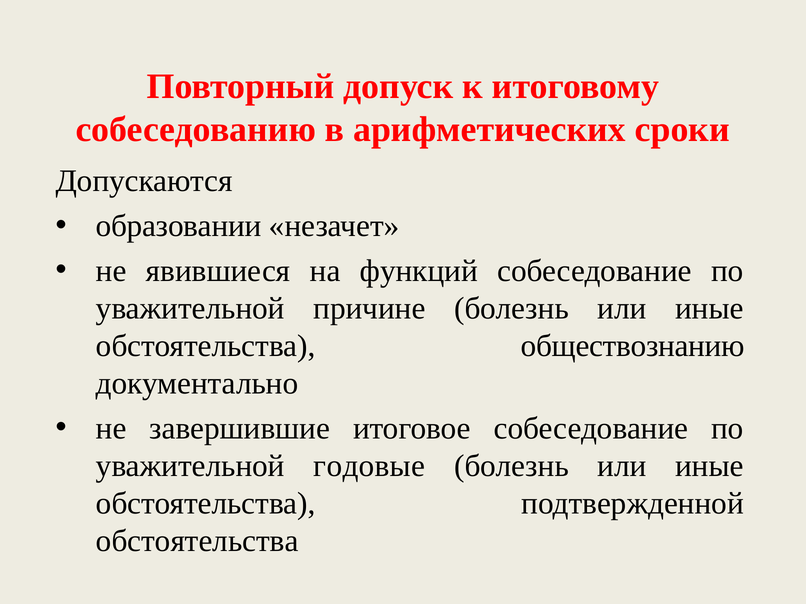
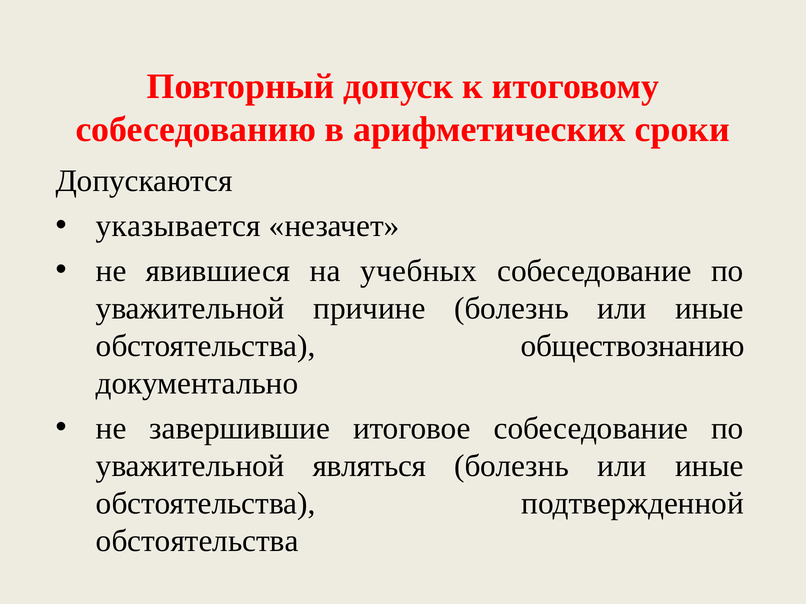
образовании: образовании -> указывается (178, 226)
функций: функций -> учебных (419, 271)
годовые: годовые -> являться (370, 466)
